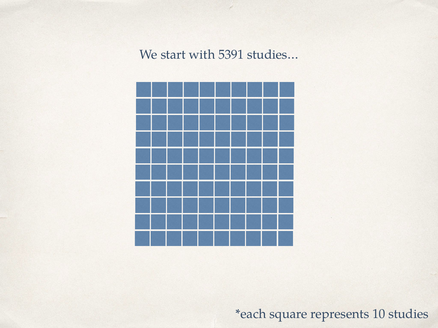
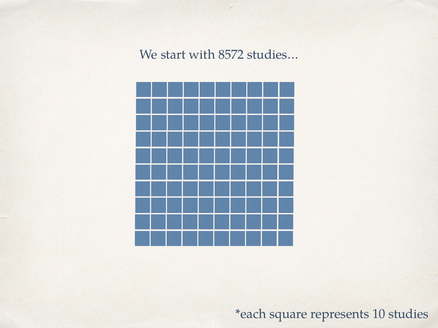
5391: 5391 -> 8572 (231, 55)
